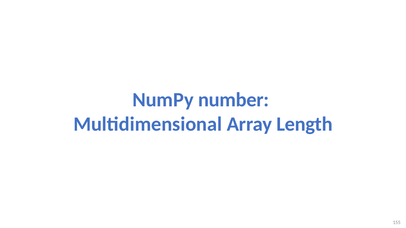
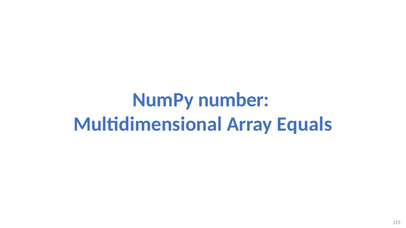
Length: Length -> Equals (304, 124)
